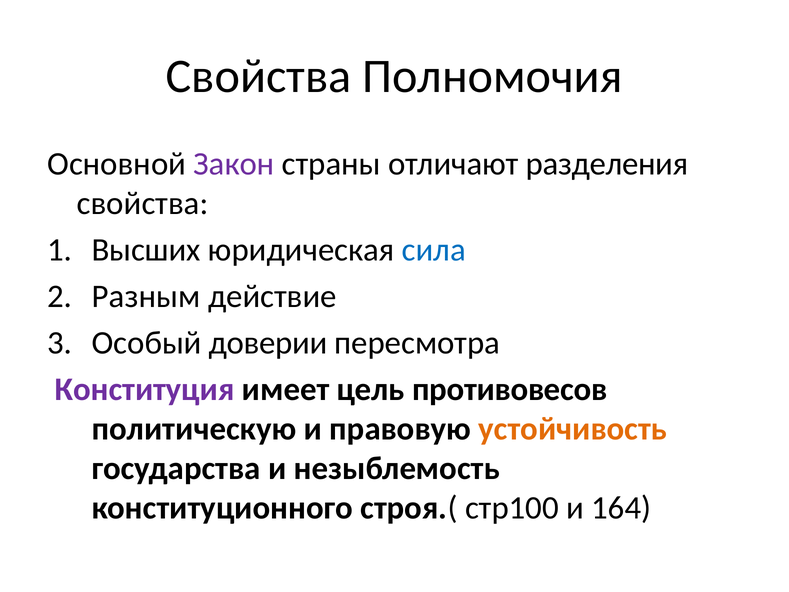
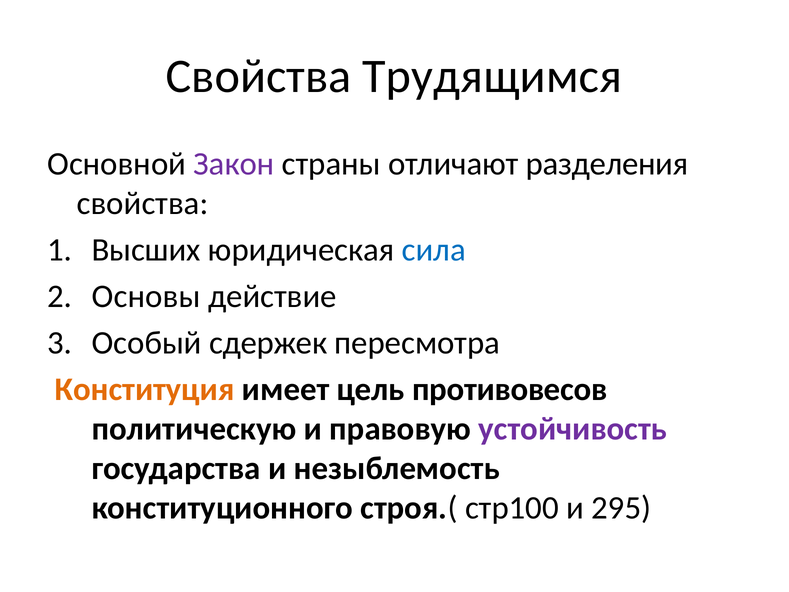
Полномочия: Полномочия -> Трудящимся (492, 76)
Разным: Разным -> Основы (146, 296)
доверии: доверии -> сдержек (268, 343)
Конституция colour: purple -> orange (145, 389)
устойчивость colour: orange -> purple (573, 429)
164: 164 -> 295 (621, 508)
